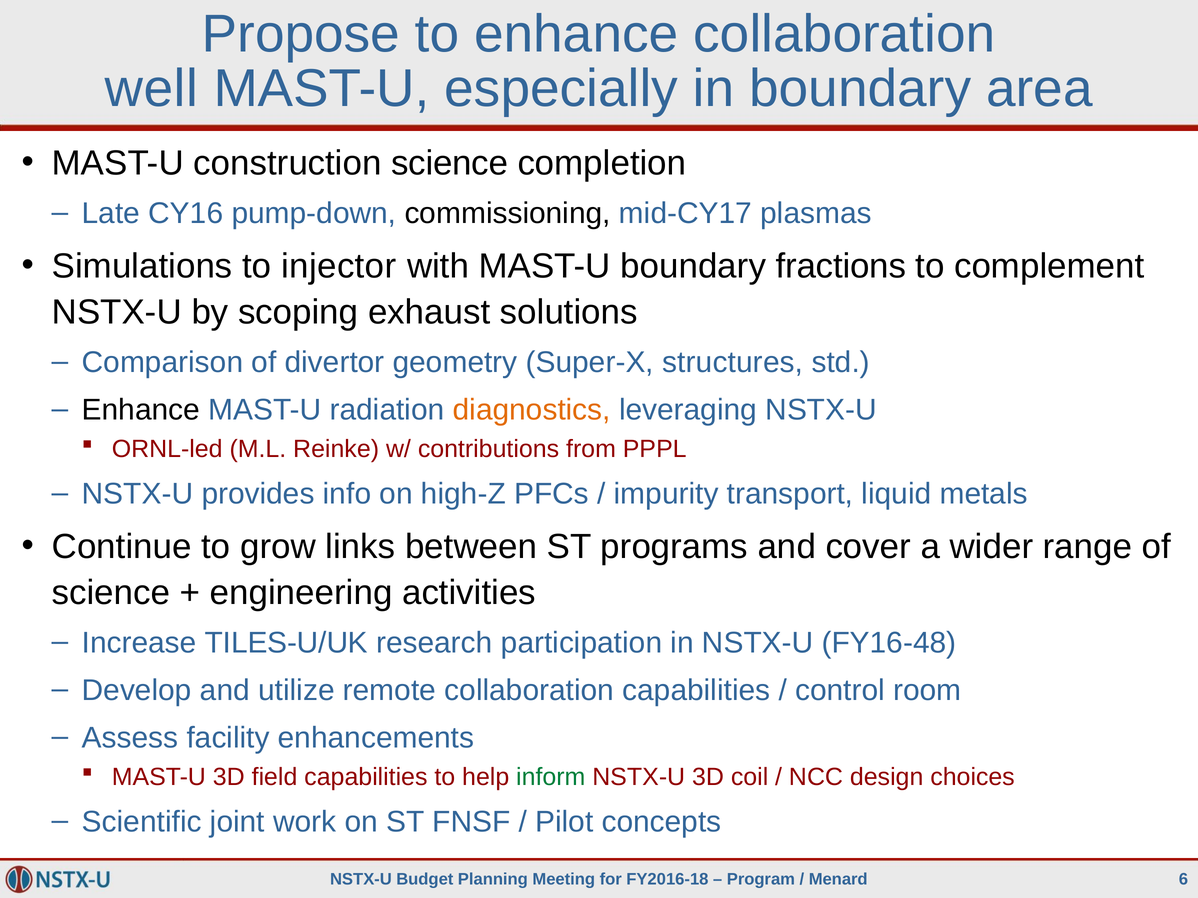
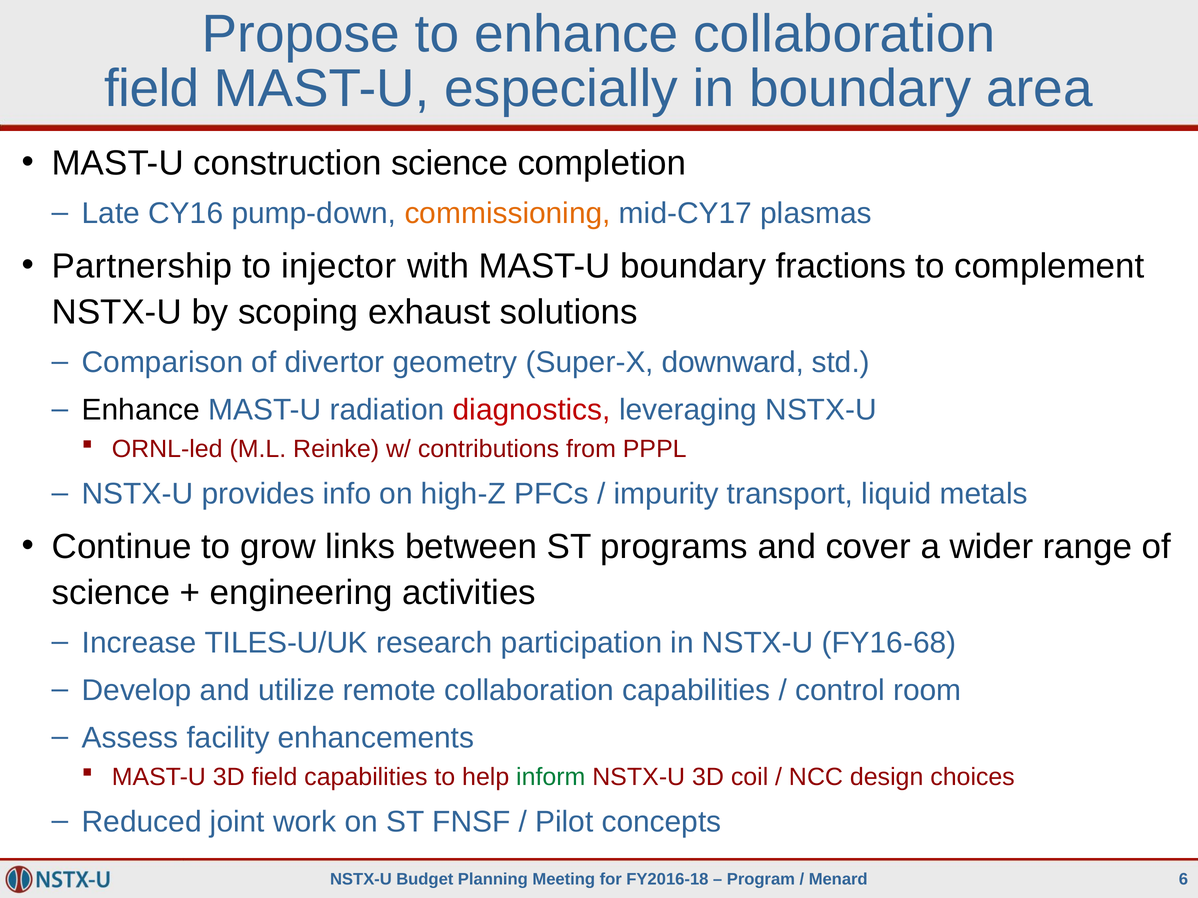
well: well -> field (152, 89)
commissioning colour: black -> orange (508, 213)
Simulations: Simulations -> Partnership (142, 266)
structures: structures -> downward (733, 362)
diagnostics colour: orange -> red (532, 410)
FY16-48: FY16-48 -> FY16-68 (889, 643)
Scientific: Scientific -> Reduced (142, 822)
